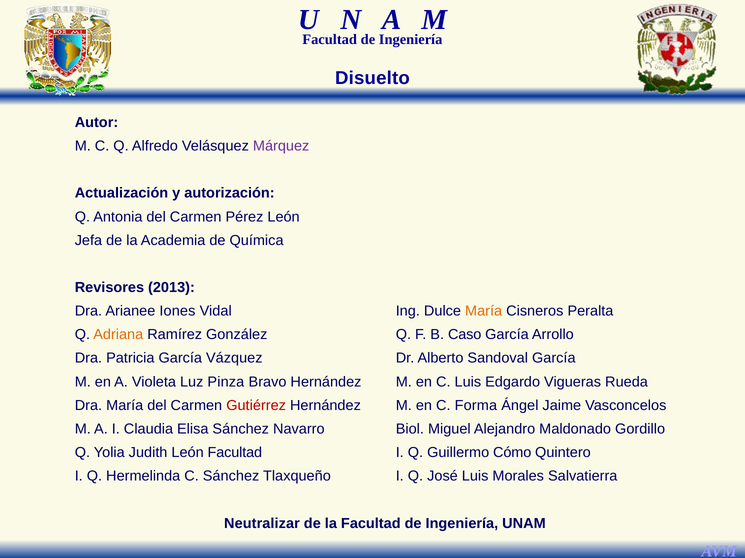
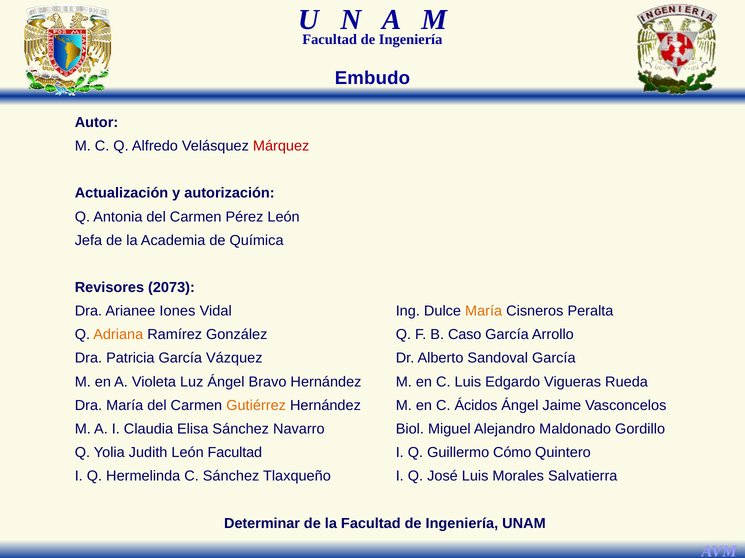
Disuelto: Disuelto -> Embudo (372, 78)
Márquez colour: purple -> red (281, 146)
2013: 2013 -> 2073 (171, 288)
Luz Pinza: Pinza -> Ángel (226, 382)
Gutiérrez colour: red -> orange (256, 406)
Forma: Forma -> Ácidos (476, 406)
Neutralizar: Neutralizar -> Determinar (262, 524)
